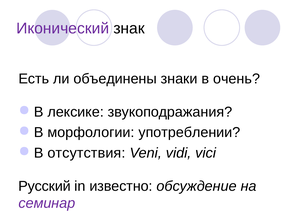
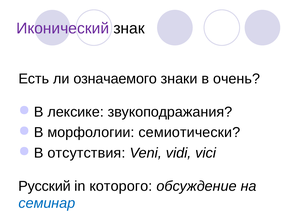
объединены: объединены -> означаемого (115, 79)
употреблении: употреблении -> семиотически (189, 133)
известно: известно -> которого (121, 186)
семинар colour: purple -> blue (47, 203)
